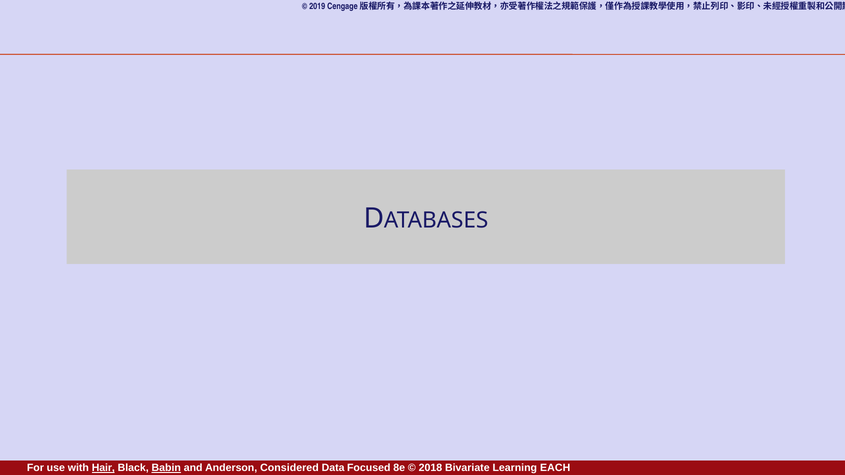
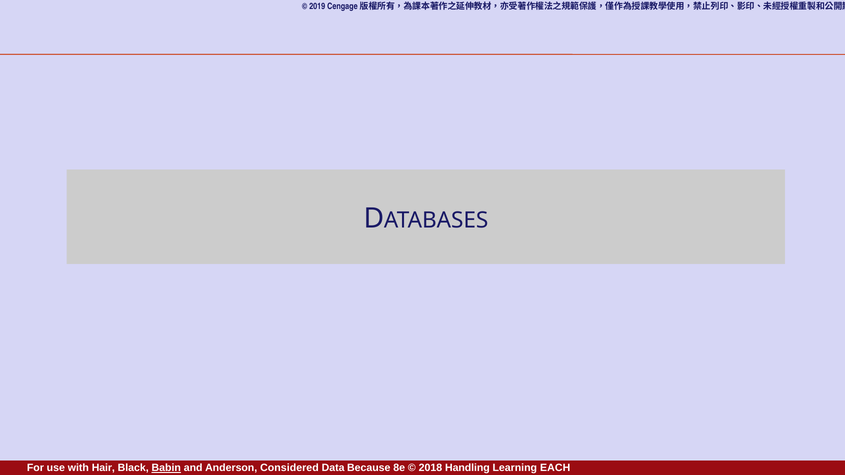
Hair underline: present -> none (103, 468)
Focused: Focused -> Because (369, 468)
Bivariate: Bivariate -> Handling (467, 468)
